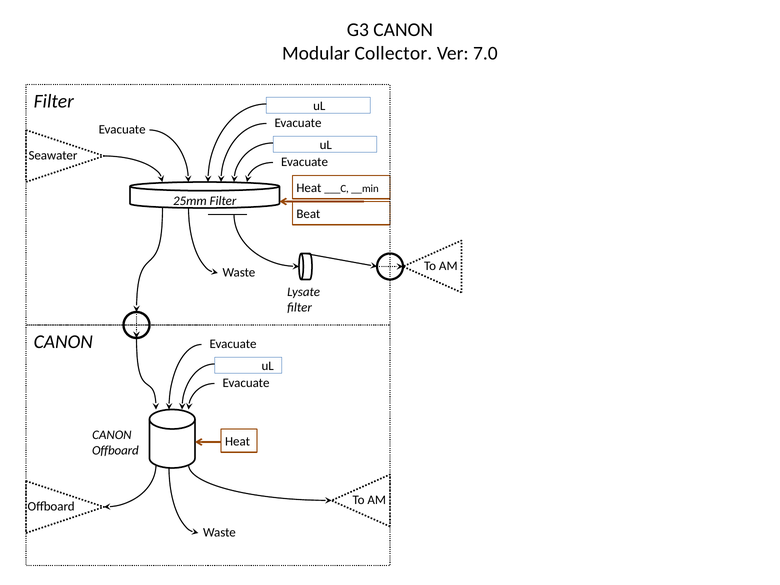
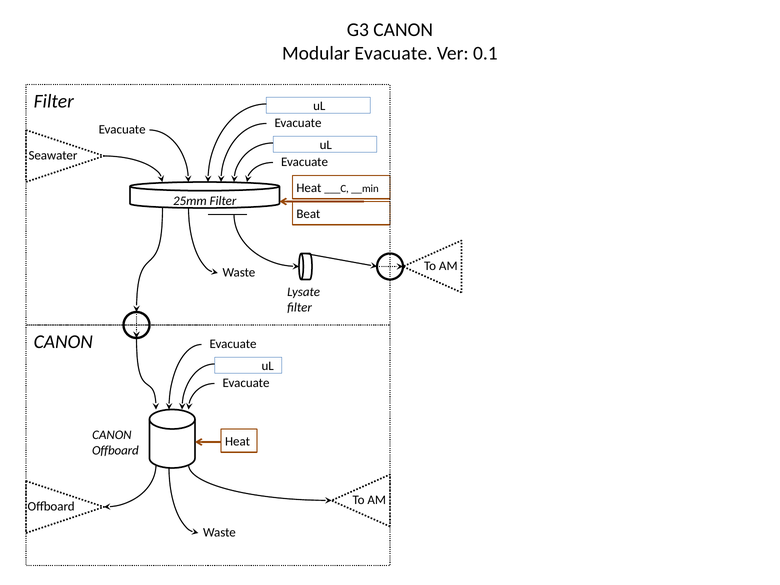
Modular Collector: Collector -> Evacuate (393, 53)
7.0: 7.0 -> 0.1 (485, 53)
